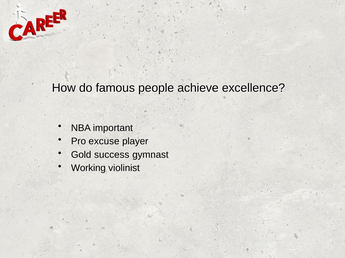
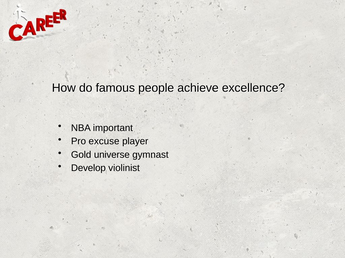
success: success -> universe (112, 155)
Working: Working -> Develop (88, 169)
